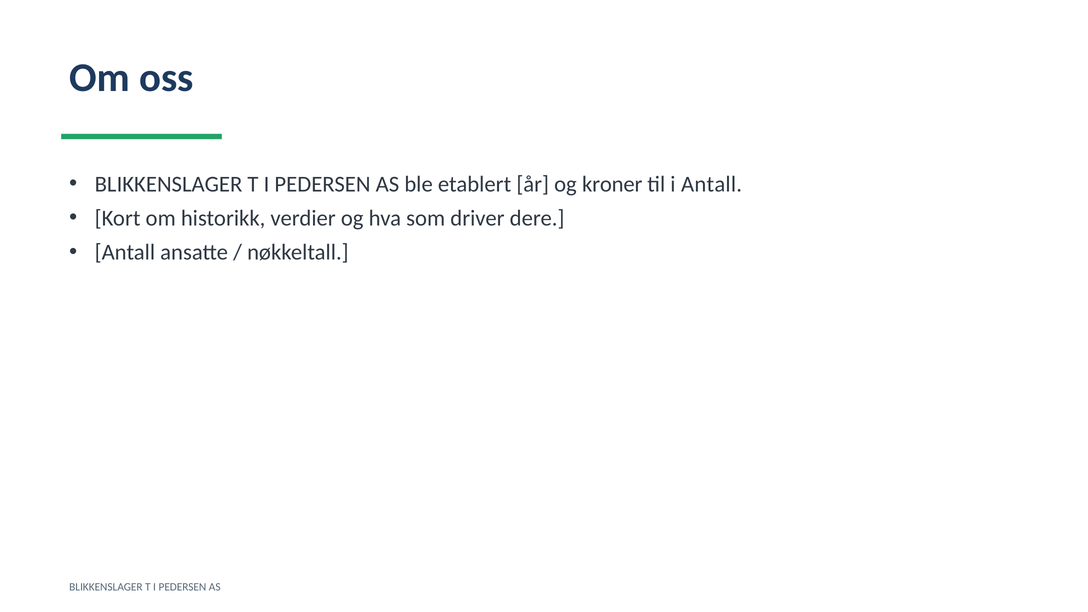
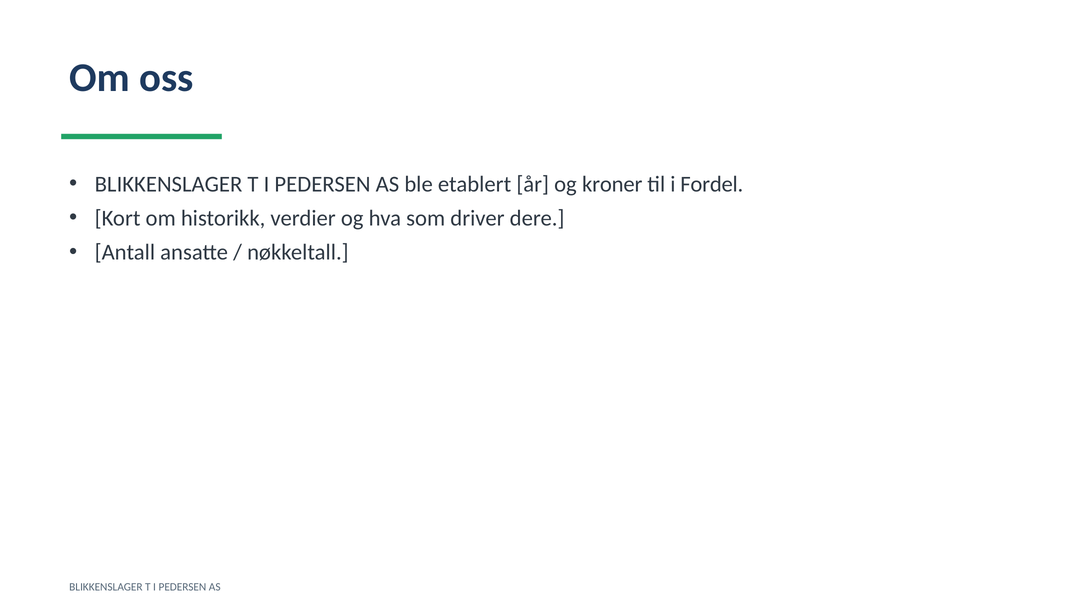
i Antall: Antall -> Fordel (712, 184)
